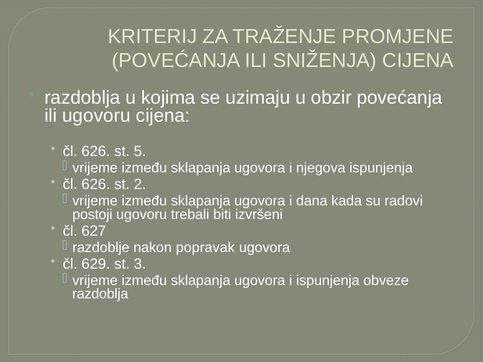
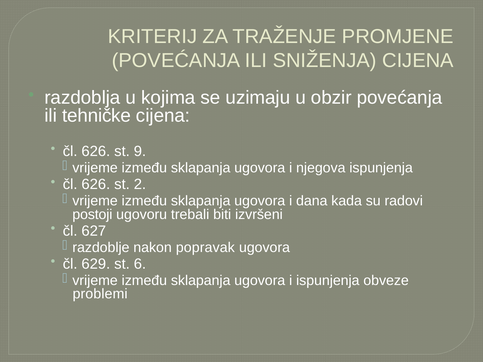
ili ugovoru: ugovoru -> tehničke (97, 116)
5: 5 -> 9 (140, 151)
3: 3 -> 6 (140, 264)
razdoblja: razdoblja -> problemi (100, 294)
